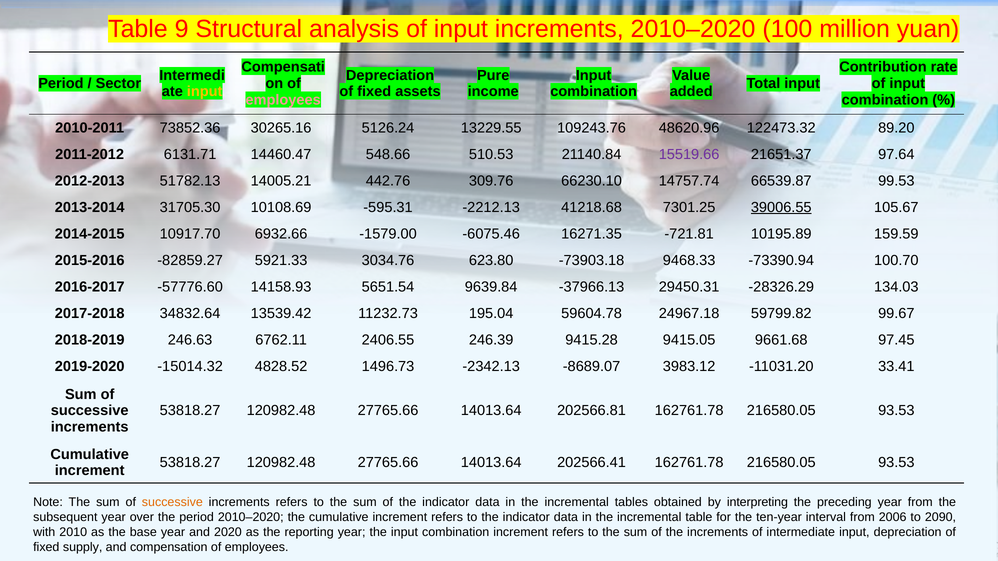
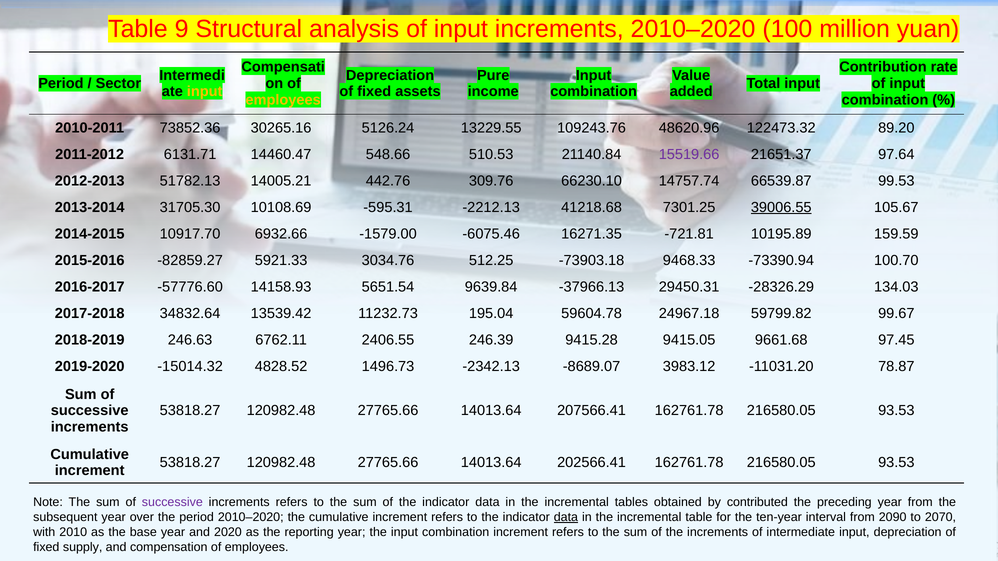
employees colour: pink -> yellow (283, 100)
623.80: 623.80 -> 512.25 (491, 260)
33.41: 33.41 -> 78.87 (896, 366)
202566.81: 202566.81 -> 207566.41 (592, 411)
successive colour: orange -> purple (172, 502)
interpreting: interpreting -> contributed (757, 502)
data underline: none -> present (566, 517)
2006: 2006 -> 2090 (893, 517)
2090: 2090 -> 2070 (940, 517)
